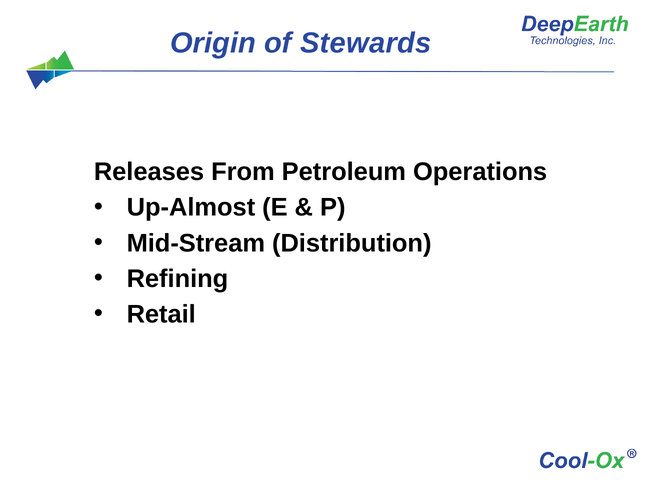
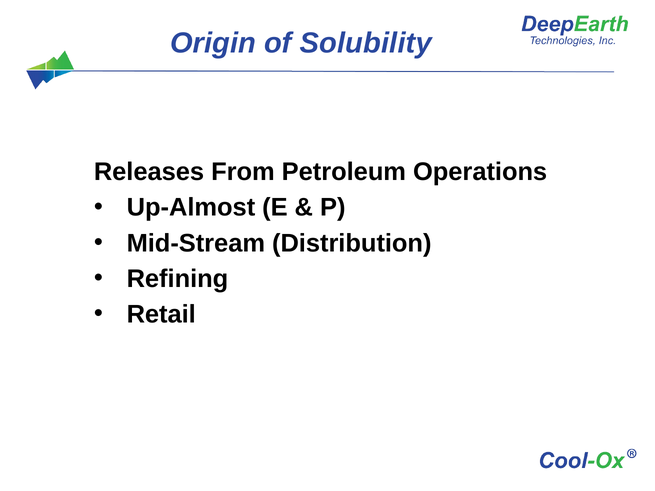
Stewards: Stewards -> Solubility (366, 43)
